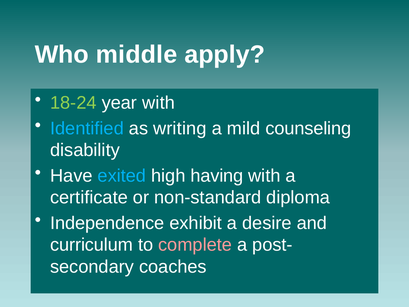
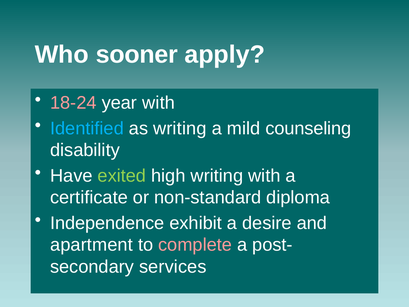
middle: middle -> sooner (137, 55)
18-24 colour: light green -> pink (73, 103)
exited colour: light blue -> light green (122, 176)
high having: having -> writing (217, 176)
curriculum: curriculum -> apartment (91, 245)
coaches: coaches -> services (173, 266)
